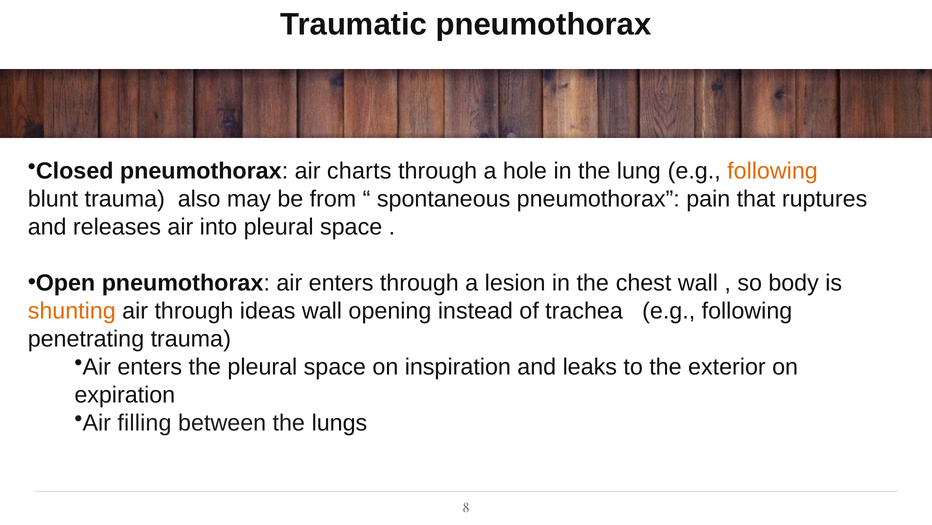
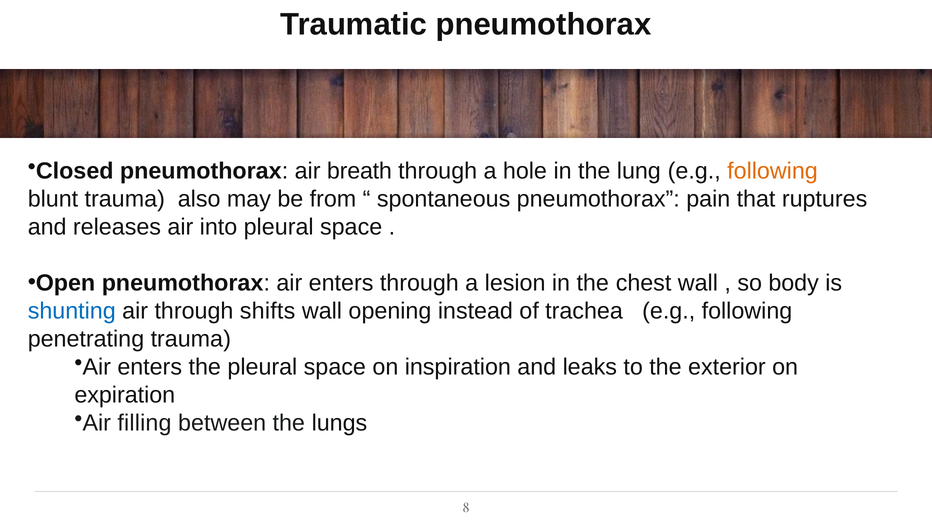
charts: charts -> breath (359, 171)
shunting colour: orange -> blue (72, 310)
ideas: ideas -> shifts (268, 310)
